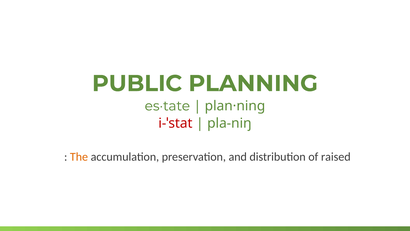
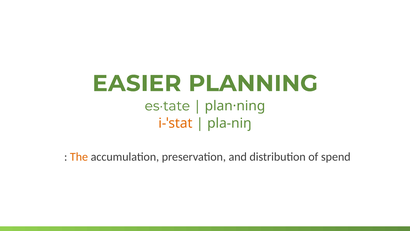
PUBLIC: PUBLIC -> EASIER (137, 83)
i-ˈstat colour: red -> orange (175, 123)
raised: raised -> spend (336, 157)
